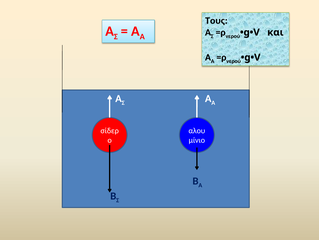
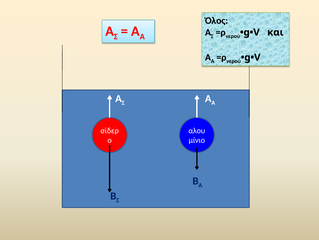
Τους: Τους -> Όλος (216, 21)
